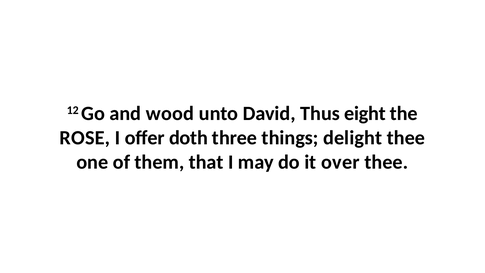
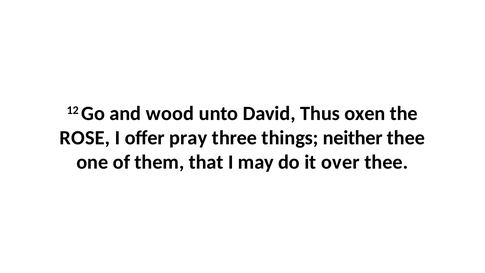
eight: eight -> oxen (365, 114)
doth: doth -> pray (188, 138)
delight: delight -> neither (353, 138)
